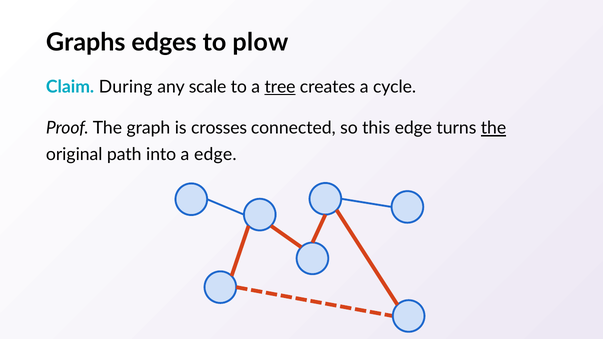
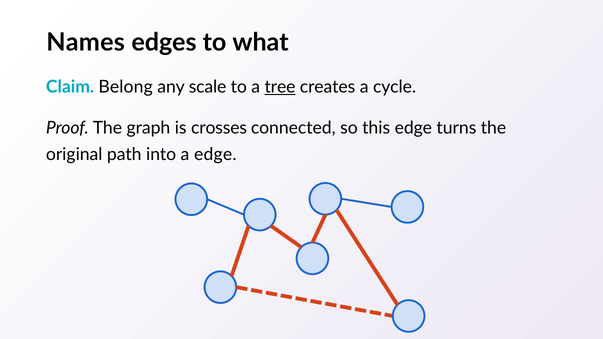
Graphs: Graphs -> Names (86, 43)
plow: plow -> what (261, 43)
During: During -> Belong (126, 87)
the underline: present -> none (494, 128)
